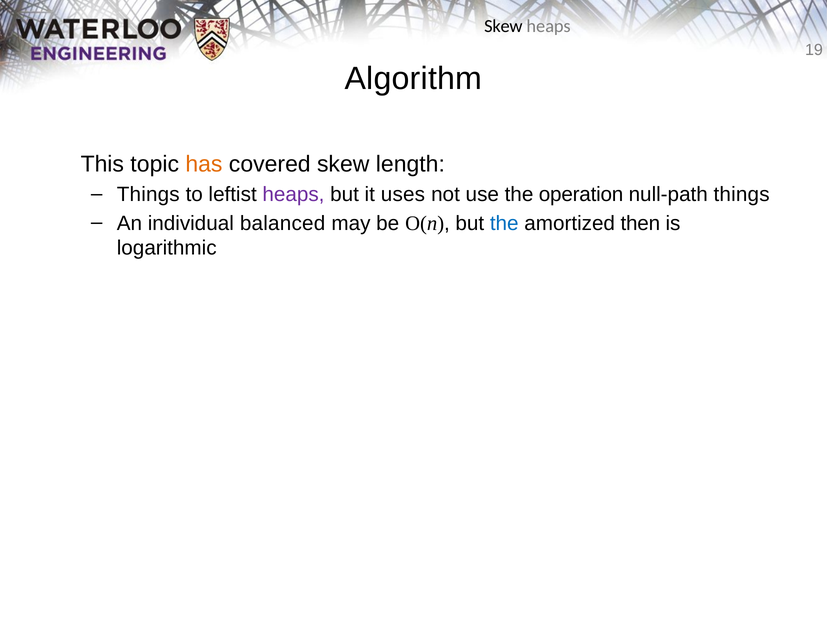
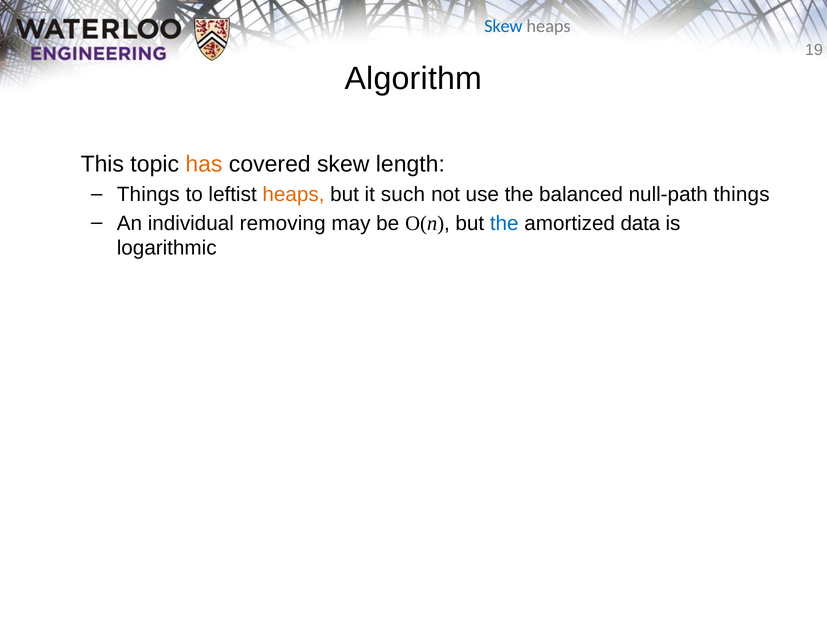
Skew colour: black -> blue (503, 26)
heaps colour: purple -> orange (293, 194)
uses: uses -> such (403, 194)
operation: operation -> balanced (581, 194)
balanced: balanced -> removing (283, 223)
then: then -> data (640, 223)
